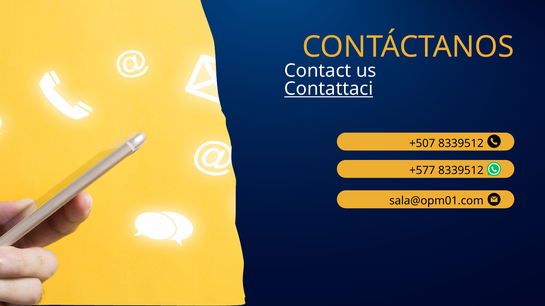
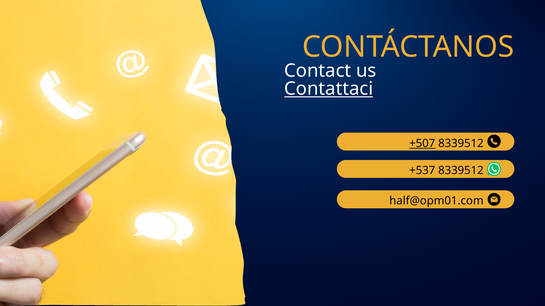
+507 underline: none -> present (422, 144)
+577: +577 -> +537 (422, 171)
sala@opm01.com: sala@opm01.com -> half@opm01.com (436, 201)
